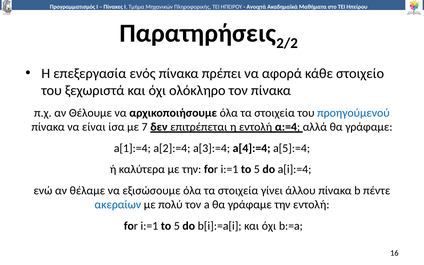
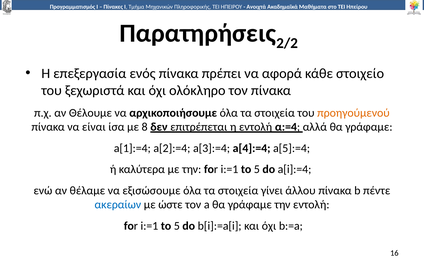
προηγούμενού colour: blue -> orange (353, 113)
7: 7 -> 8 (145, 127)
πολύ: πολύ -> ώστε (170, 205)
